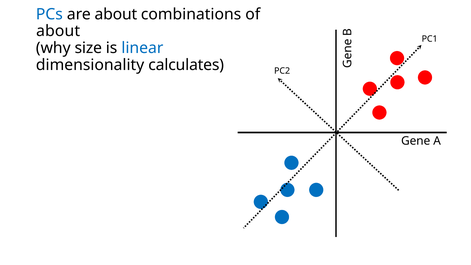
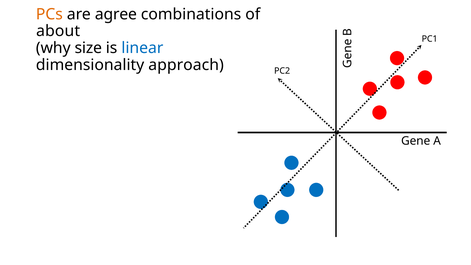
PCs colour: blue -> orange (49, 14)
are about: about -> agree (116, 14)
calculates: calculates -> approach (186, 65)
